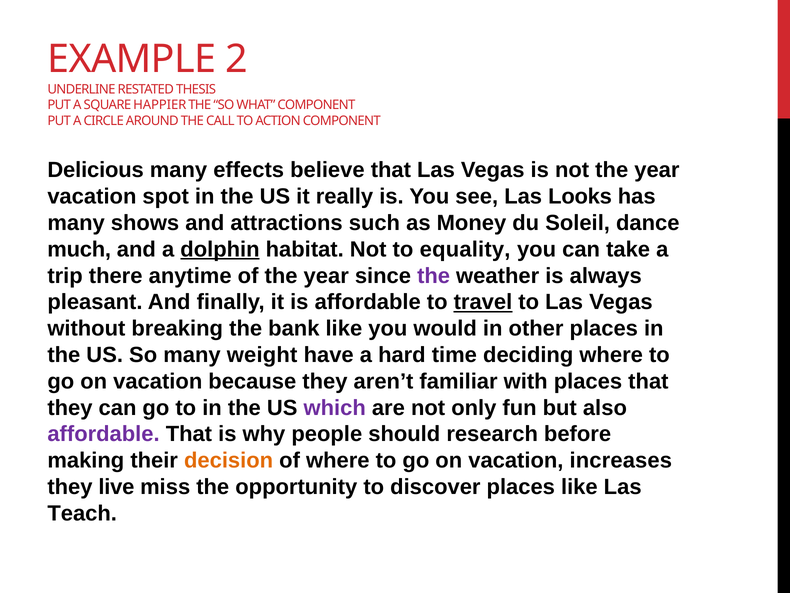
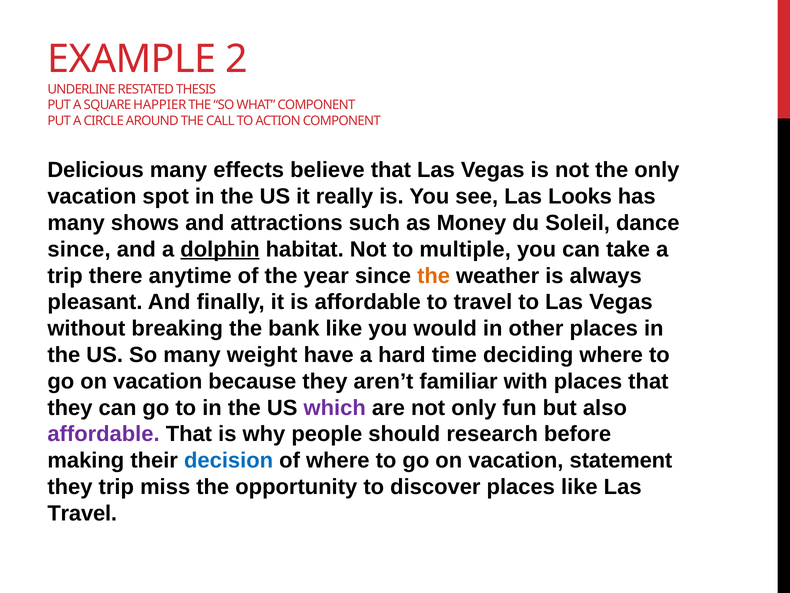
not the year: year -> only (657, 170)
much: much -> since (79, 249)
equality: equality -> multiple (465, 249)
the colour: purple -> orange (434, 276)
travel underline: present -> none (483, 302)
decision colour: orange -> blue (229, 460)
increases: increases -> statement (621, 460)
they live: live -> trip (116, 487)
Teach: Teach -> Travel (82, 513)
